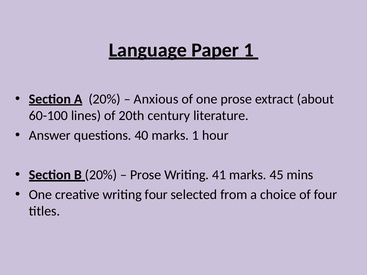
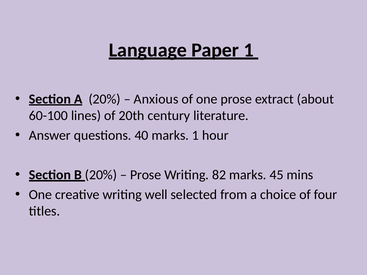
41: 41 -> 82 (219, 175)
writing four: four -> well (156, 195)
